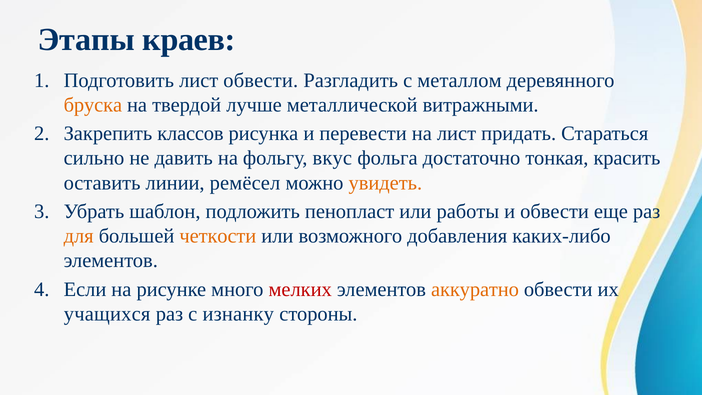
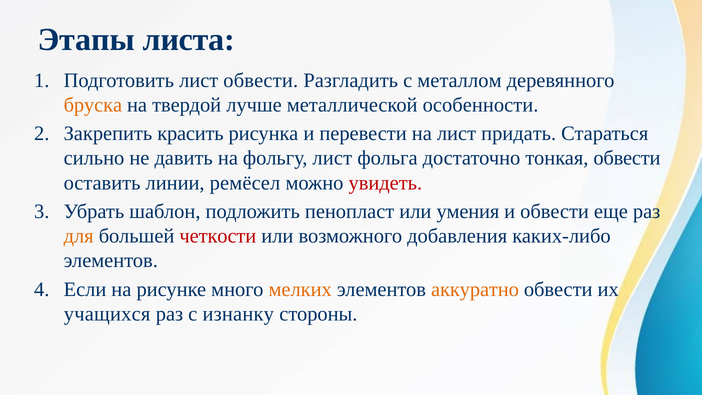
краев: краев -> листа (189, 40)
витражными: витражными -> особенности (481, 105)
классов: классов -> красить (190, 134)
фольгу вкус: вкус -> лист (332, 158)
тонкая красить: красить -> обвести (627, 158)
увидеть colour: orange -> red (385, 183)
работы: работы -> умения (468, 211)
четкости colour: orange -> red (218, 236)
мелких colour: red -> orange (300, 289)
